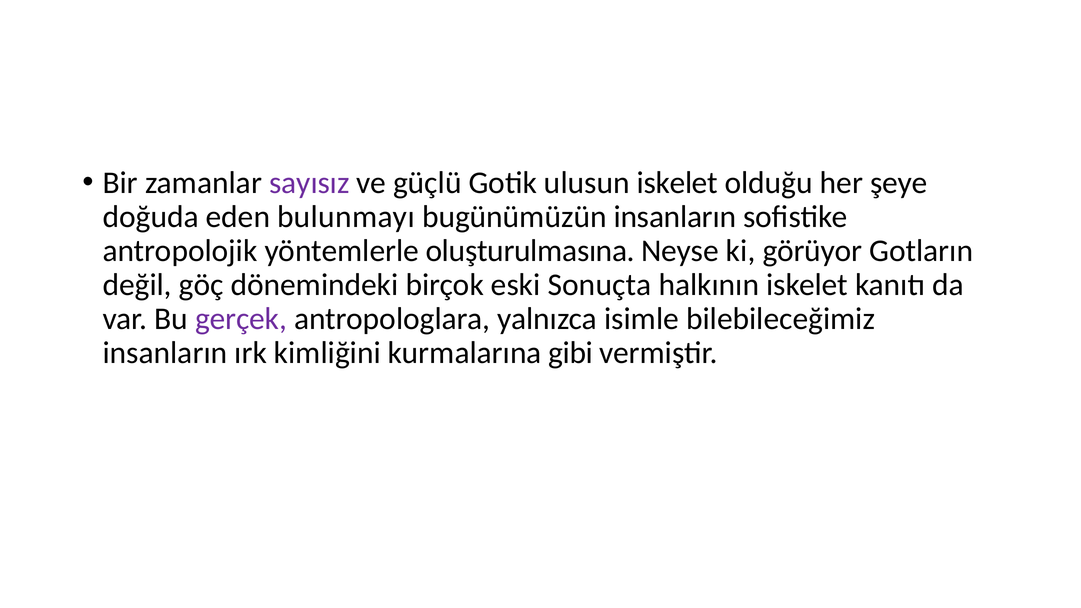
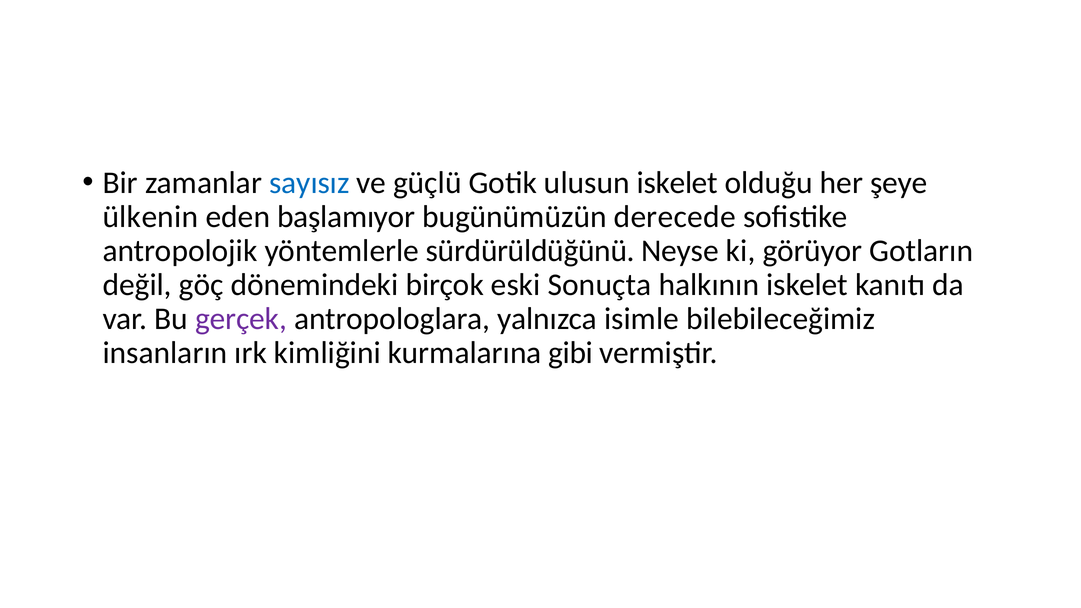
sayısız colour: purple -> blue (309, 183)
doğuda: doğuda -> ülkenin (151, 217)
bulunmayı: bulunmayı -> başlamıyor (346, 217)
bugünümüzün insanların: insanların -> derecede (675, 217)
oluşturulmasına: oluşturulmasına -> sürdürüldüğünü (530, 251)
